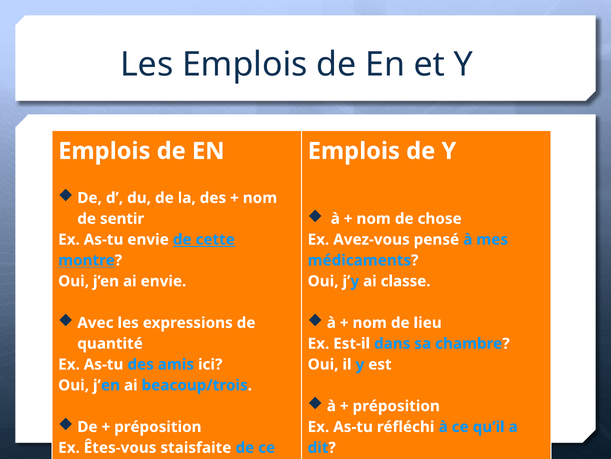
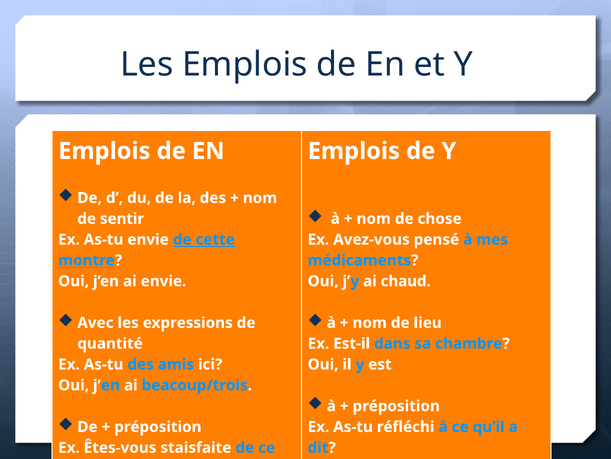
classe: classe -> chaud (406, 281)
